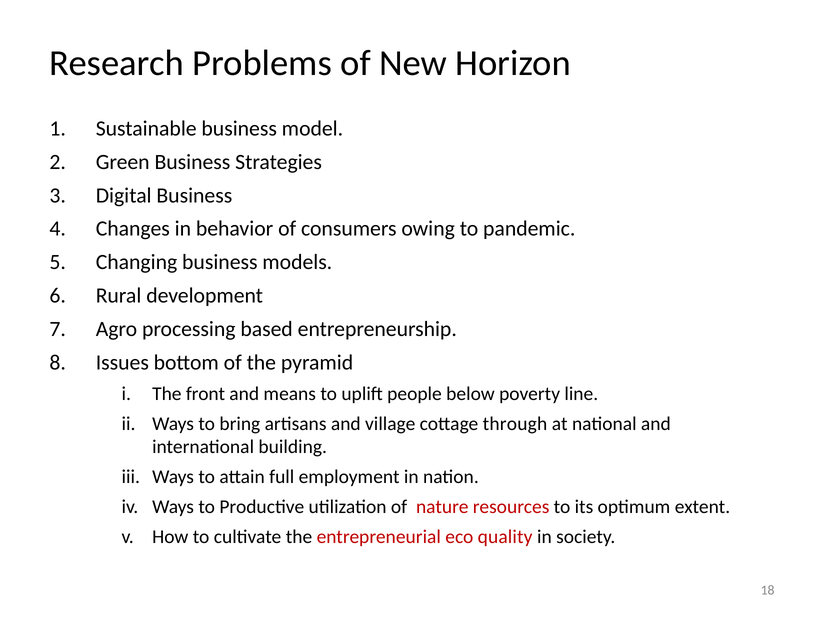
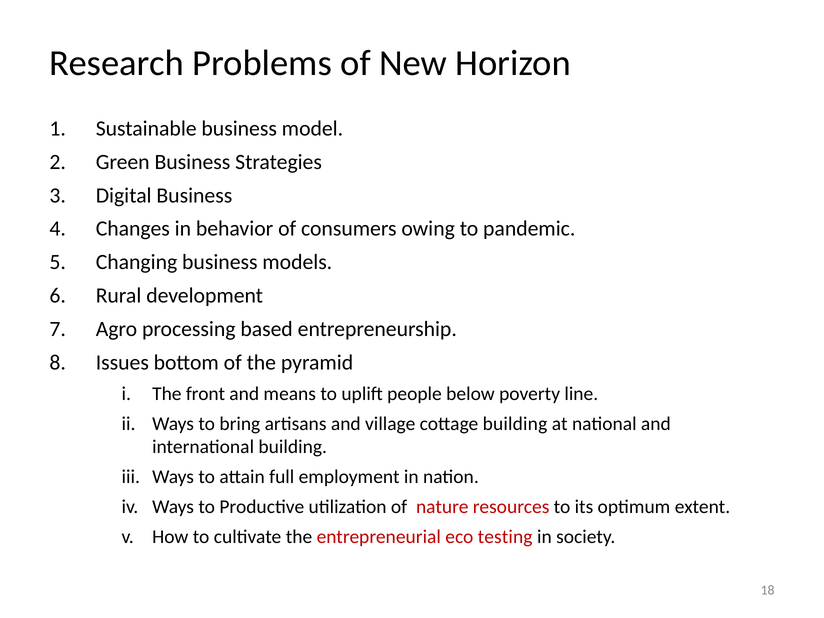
cottage through: through -> building (515, 424)
quality: quality -> testing (505, 537)
